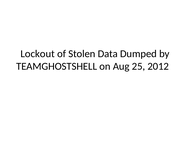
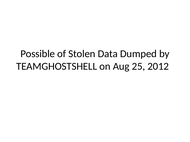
Lockout: Lockout -> Possible (38, 54)
